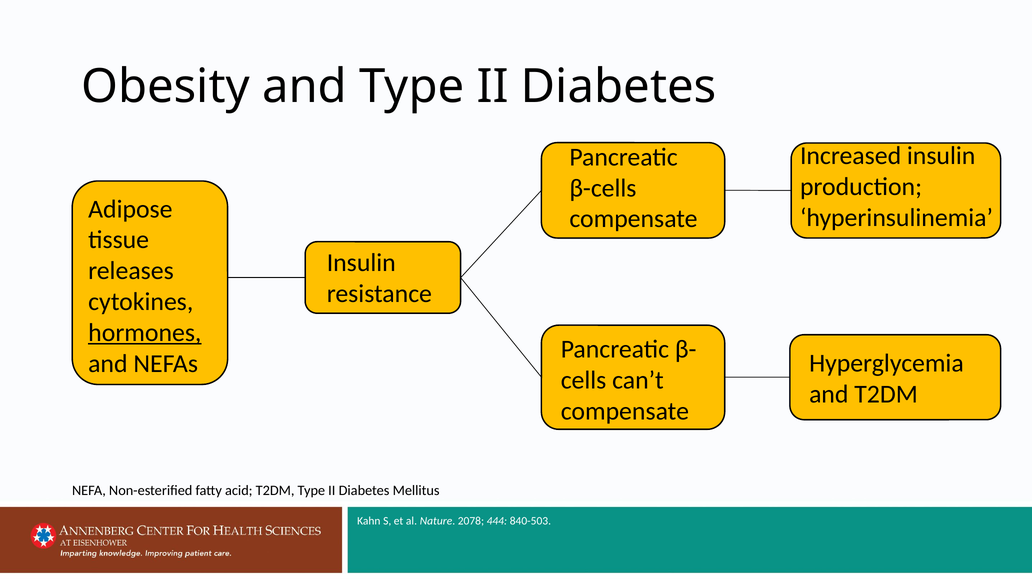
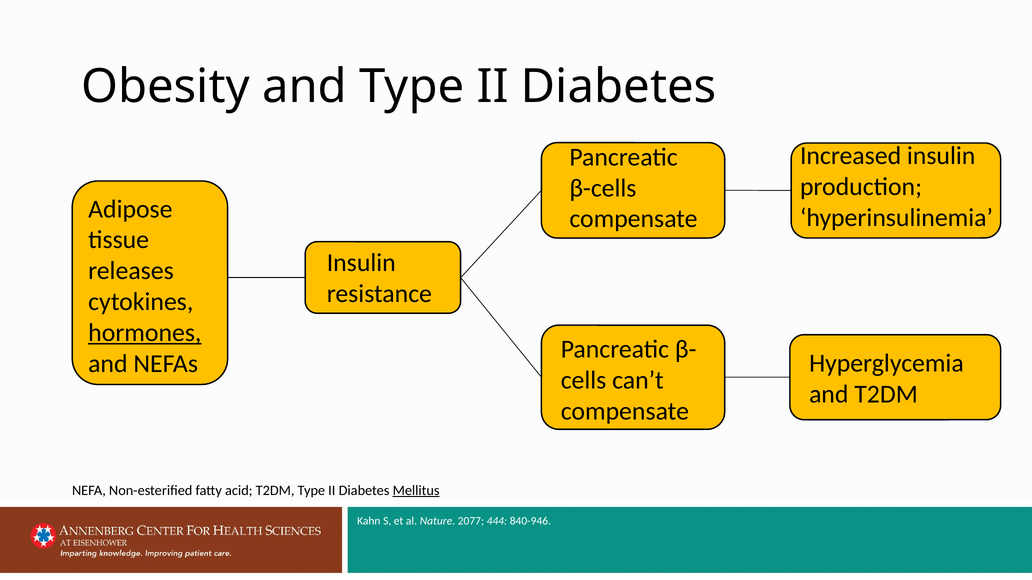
Mellitus underline: none -> present (416, 491)
2078: 2078 -> 2077 (471, 522)
840-503: 840-503 -> 840-946 (530, 522)
